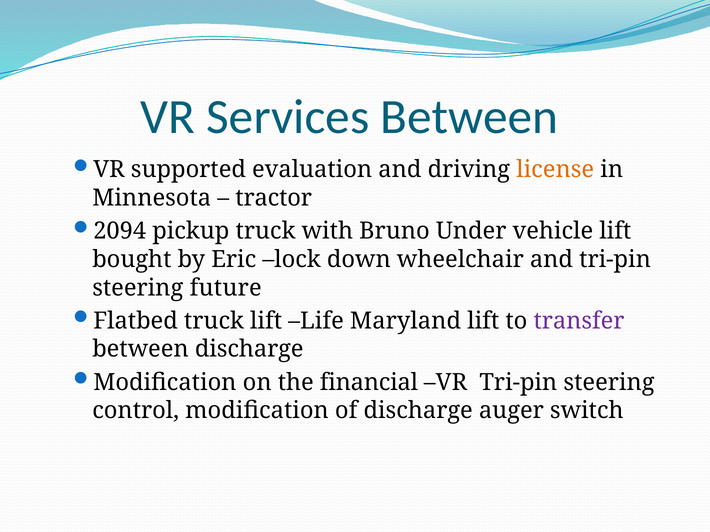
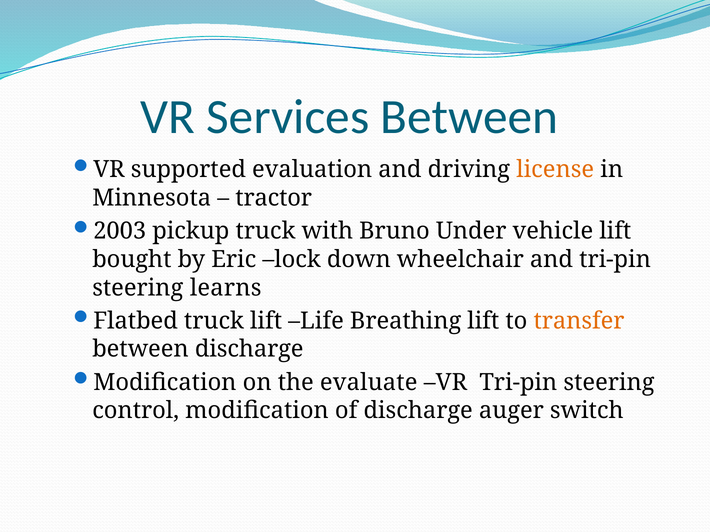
2094: 2094 -> 2003 (120, 231)
future: future -> learns (226, 288)
Maryland: Maryland -> Breathing (406, 321)
transfer colour: purple -> orange (579, 321)
financial: financial -> evaluate (369, 383)
